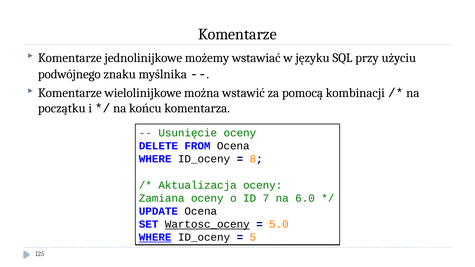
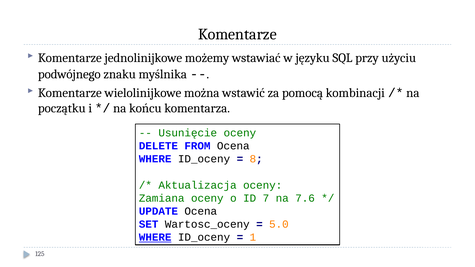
6.0: 6.0 -> 7.6 (305, 198)
Wartosc_oceny underline: present -> none (207, 224)
5: 5 -> 1 (253, 238)
